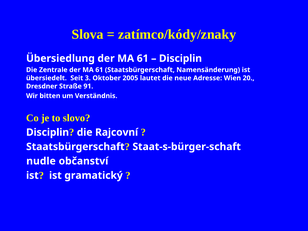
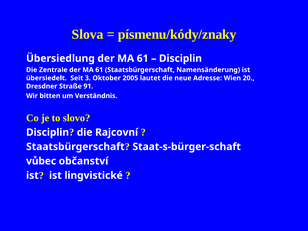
zatímco/kódy/znaky: zatímco/kódy/znaky -> písmenu/kódy/znaky (177, 34)
nudle: nudle -> vůbec (41, 161)
gramatický: gramatický -> lingvistické (94, 175)
